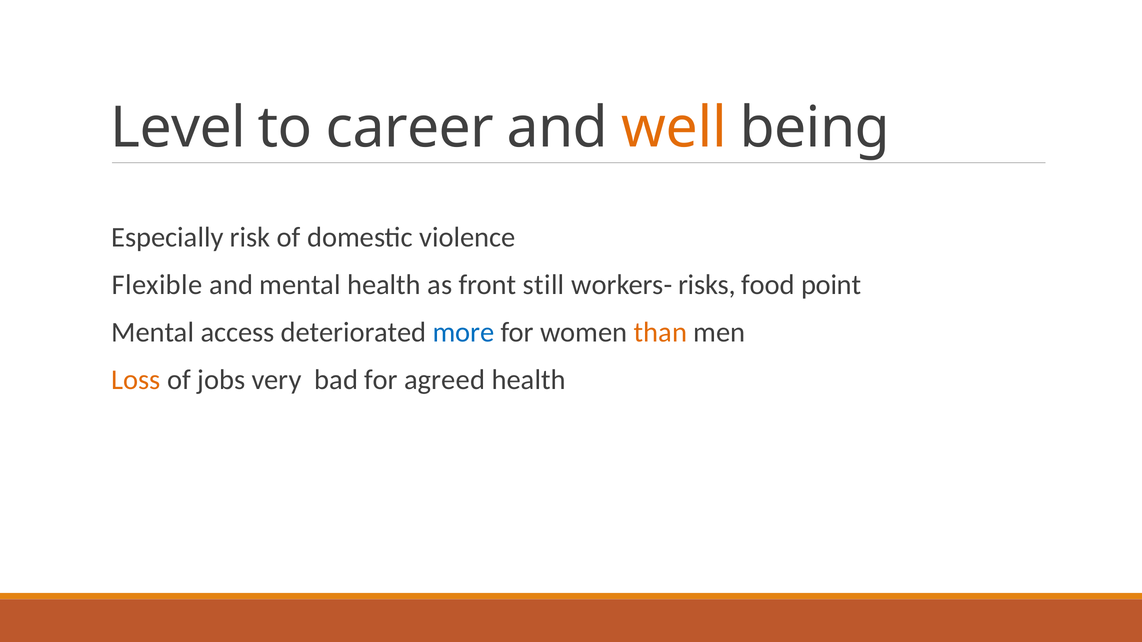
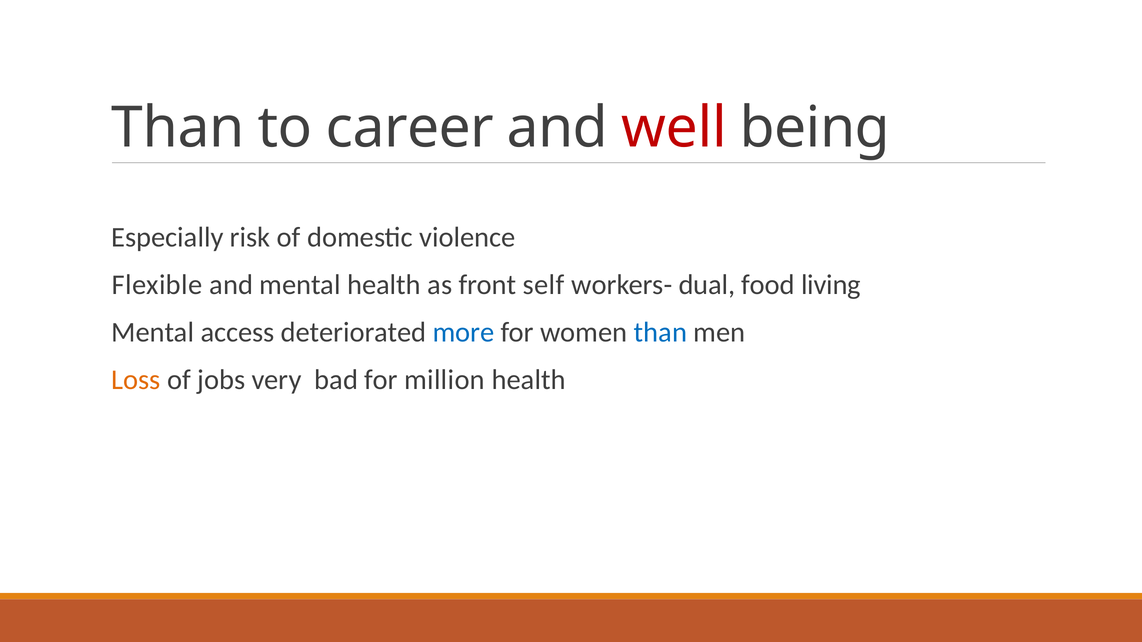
Level: Level -> Than (178, 128)
well colour: orange -> red (674, 128)
still: still -> self (544, 285)
risks: risks -> dual (707, 285)
point: point -> living (831, 285)
than colour: orange -> blue (660, 333)
agreed: agreed -> million (445, 380)
